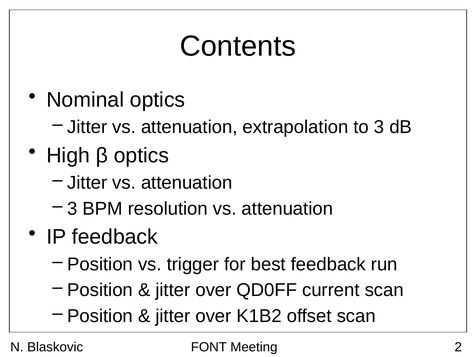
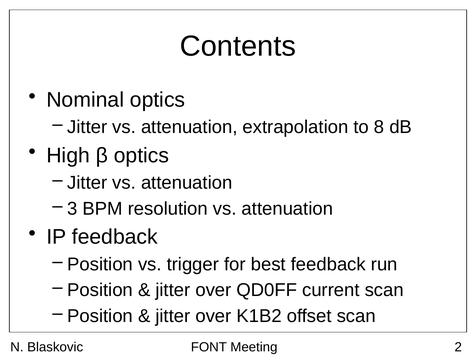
3: 3 -> 8 (379, 127)
